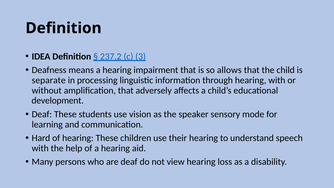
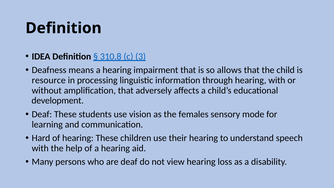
237.2: 237.2 -> 310.8 (111, 56)
separate: separate -> resource (49, 80)
speaker: speaker -> females (194, 114)
